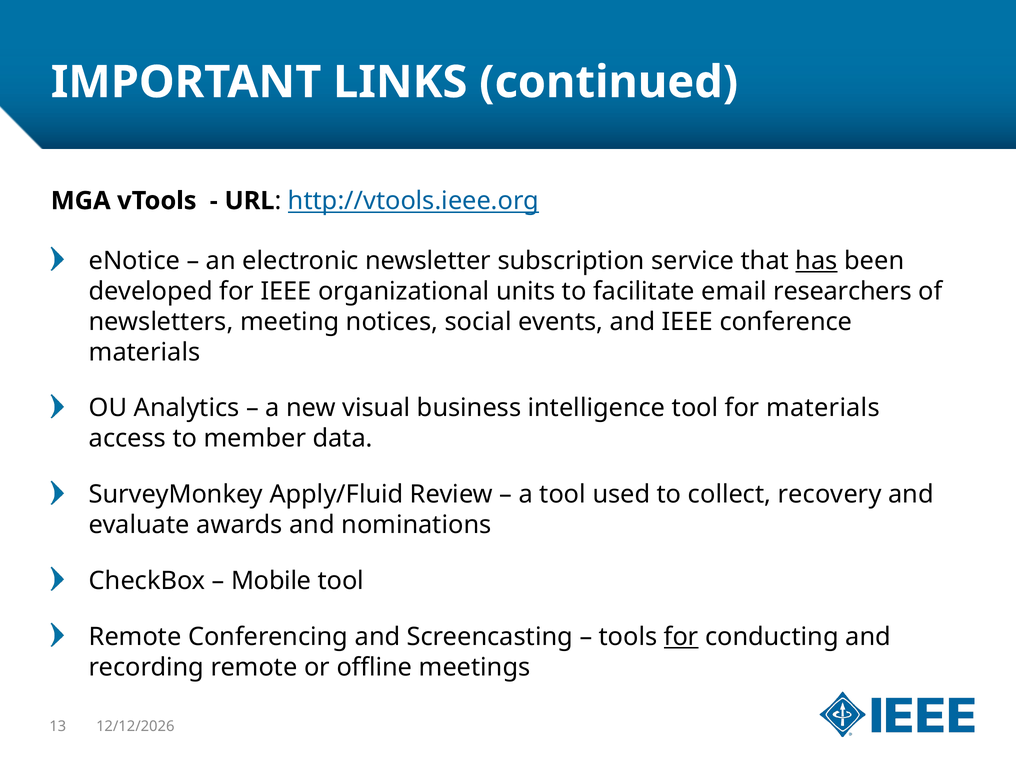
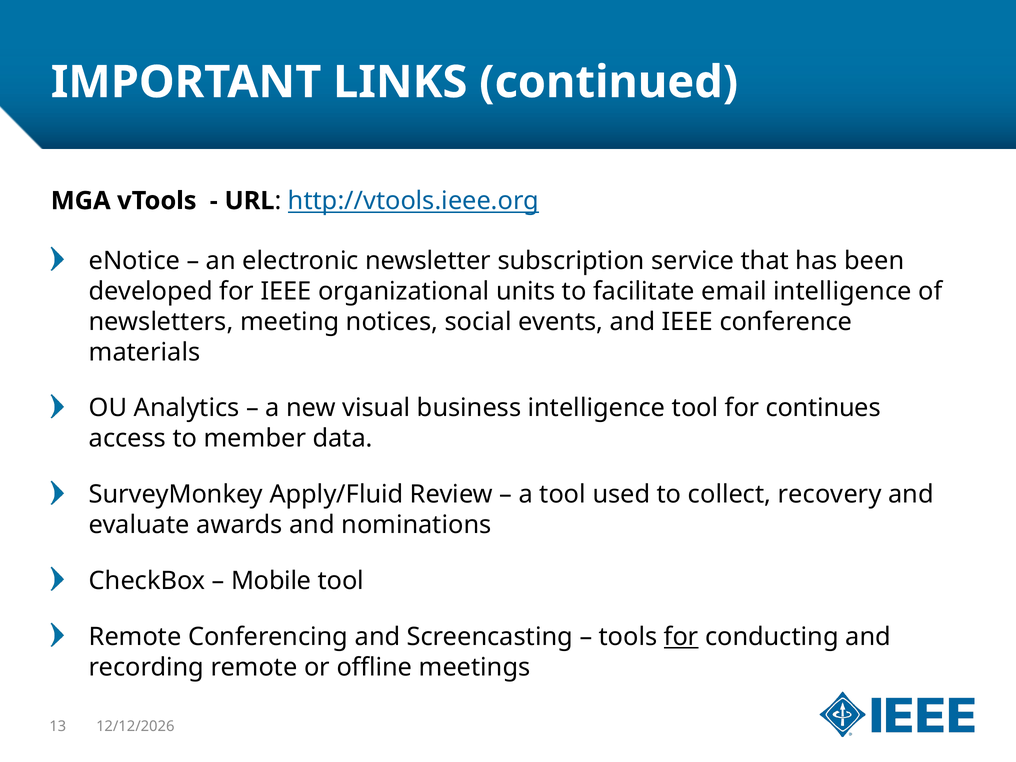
has underline: present -> none (817, 261)
email researchers: researchers -> intelligence (843, 291)
for materials: materials -> continues (823, 408)
